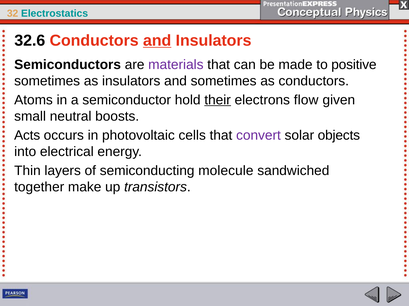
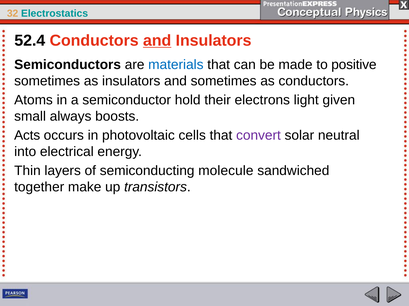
32.6: 32.6 -> 52.4 (30, 41)
materials colour: purple -> blue (176, 65)
their underline: present -> none (218, 100)
flow: flow -> light (306, 100)
neutral: neutral -> always (71, 117)
objects: objects -> neutral (339, 136)
